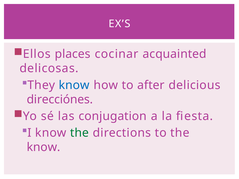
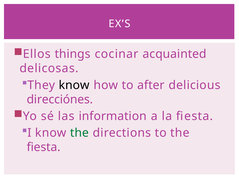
places: places -> things (73, 54)
know colour: blue -> black (74, 85)
conjugation: conjugation -> information (113, 116)
know: know -> fiesta (44, 147)
